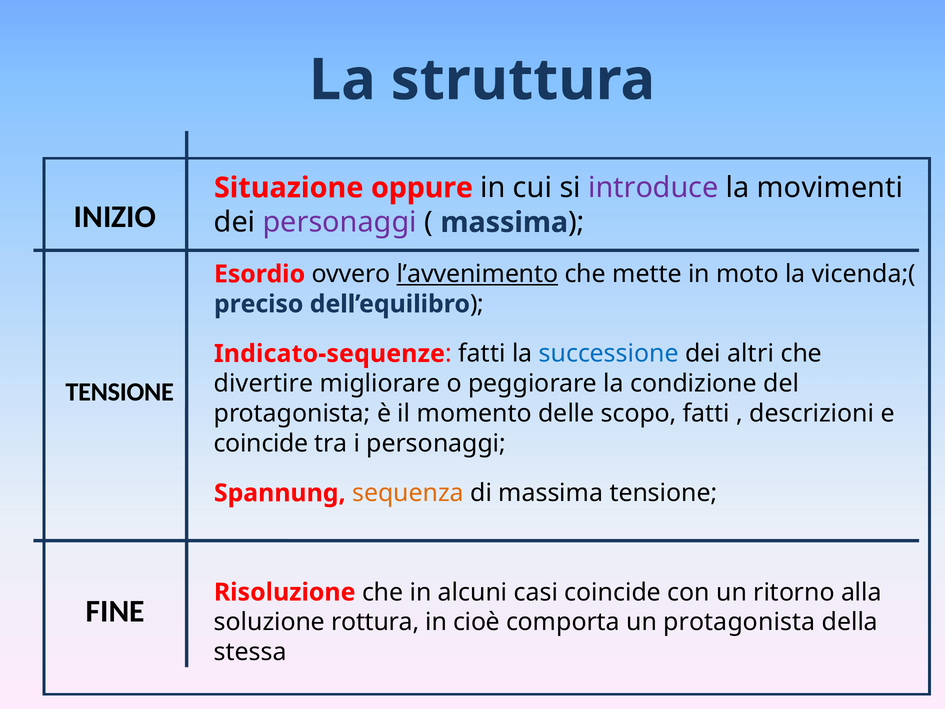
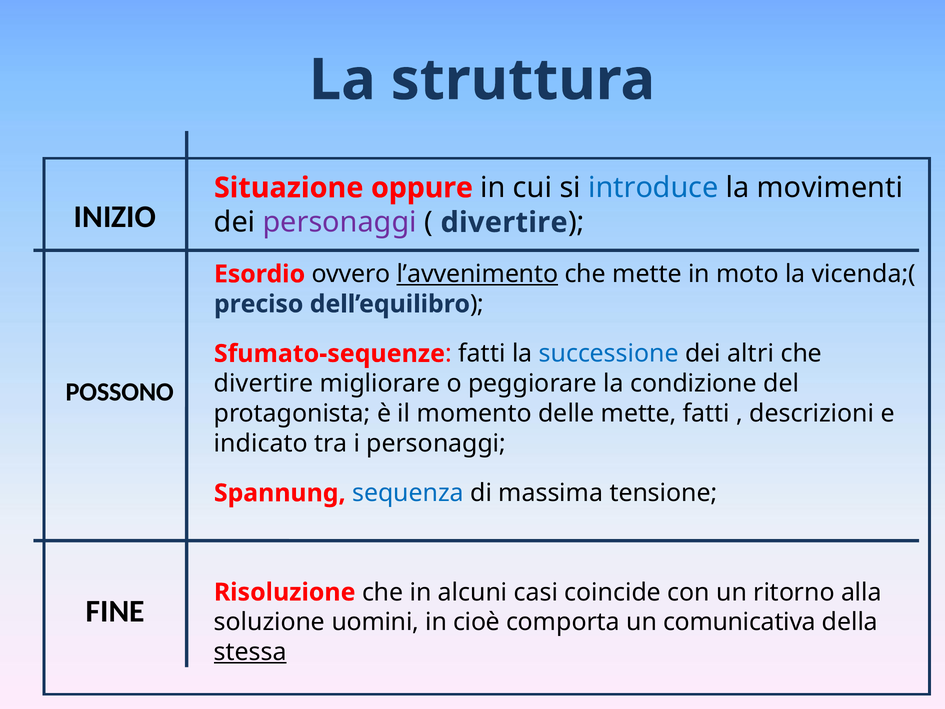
introduce colour: purple -> blue (653, 188)
massima: massima -> divertire (504, 222)
Indicato-sequenze: Indicato-sequenze -> Sfumato-sequenze (329, 354)
TENSIONE: TENSIONE -> POSSONO (120, 392)
delle scopo: scopo -> mette (639, 413)
coincide: coincide -> indicato (261, 443)
sequenza colour: orange -> blue (408, 493)
rottura: rottura -> uomini (375, 622)
un protagonista: protagonista -> comunicativa (740, 622)
stessa underline: none -> present (250, 652)
